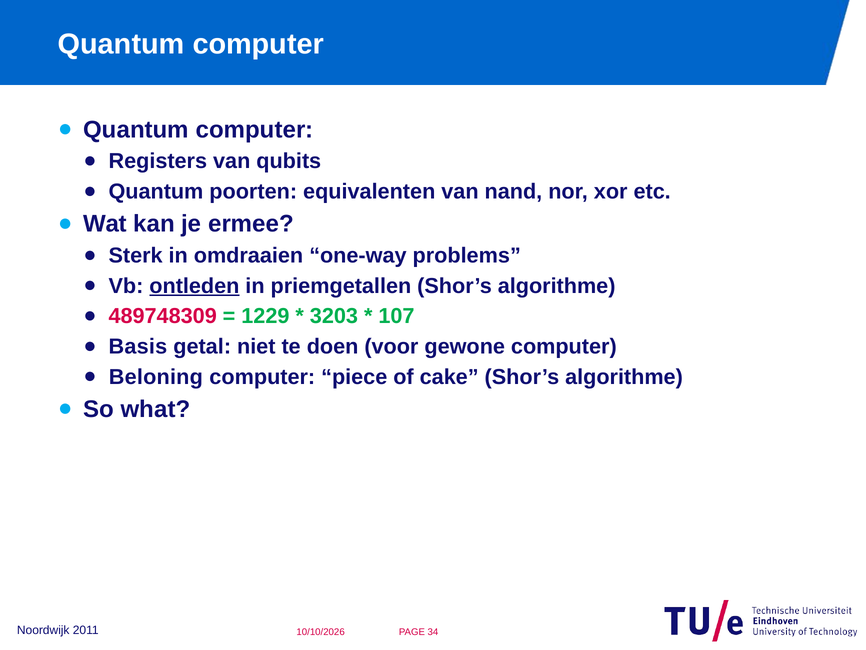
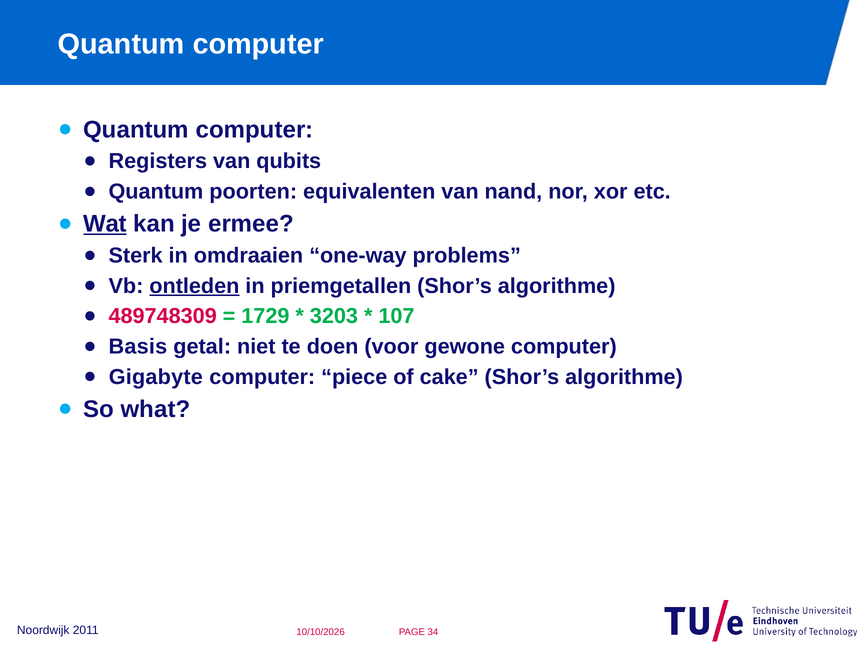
Wat underline: none -> present (105, 224)
1229: 1229 -> 1729 (265, 316)
Beloning: Beloning -> Gigabyte (156, 377)
